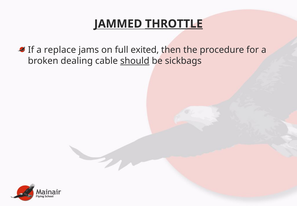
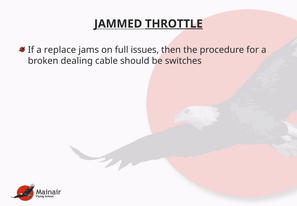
exited: exited -> issues (145, 50)
should underline: present -> none (135, 61)
sickbags: sickbags -> switches (183, 61)
